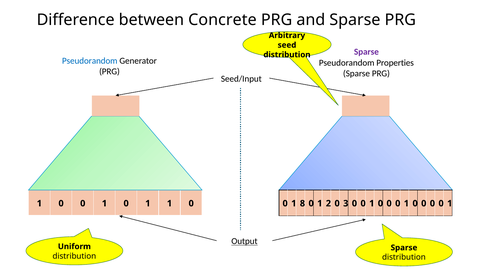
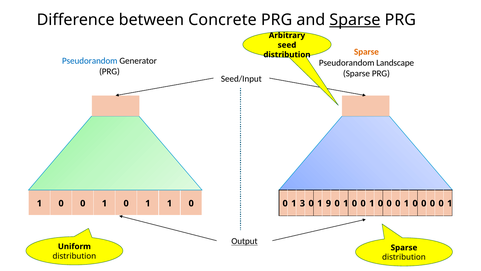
Sparse underline: none -> present (355, 20)
Sparse colour: purple -> orange (366, 52)
Properties: Properties -> Landscape (395, 63)
8: 8 -> 3 (302, 203)
2: 2 -> 9 (328, 203)
3: 3 -> 1 (346, 203)
